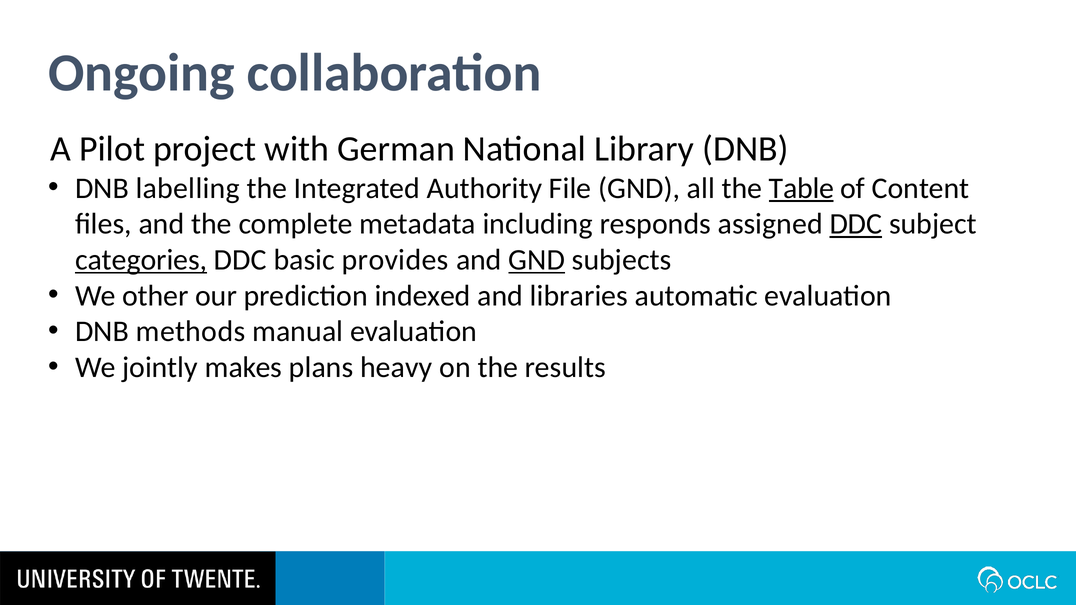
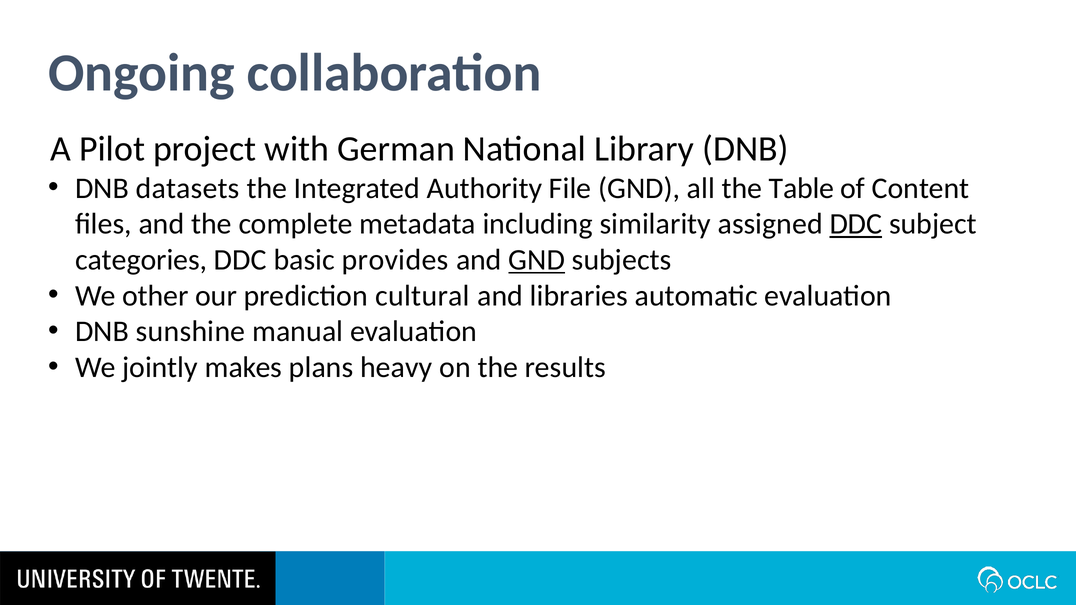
labelling: labelling -> datasets (188, 188)
Table underline: present -> none (801, 188)
responds: responds -> similarity (655, 224)
categories underline: present -> none (141, 260)
indexed: indexed -> cultural (422, 296)
methods: methods -> sunshine (191, 332)
